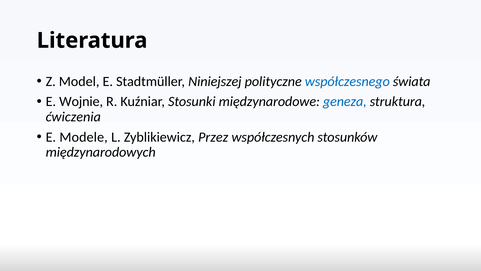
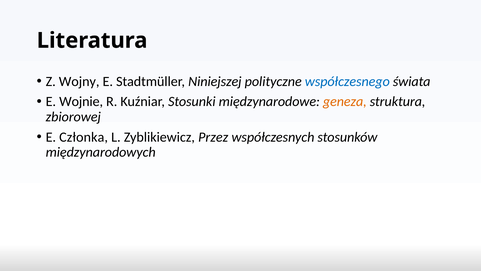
Model: Model -> Wojny (79, 81)
geneza colour: blue -> orange (345, 101)
ćwiczenia: ćwiczenia -> zbiorowej (73, 117)
Modele: Modele -> Członka (84, 137)
